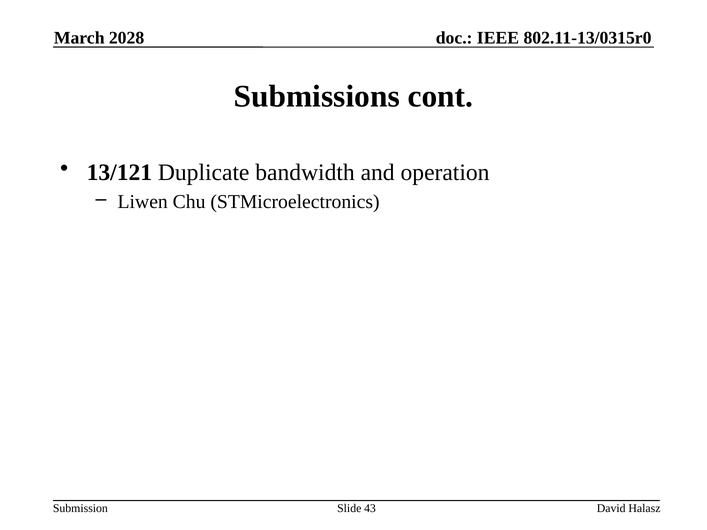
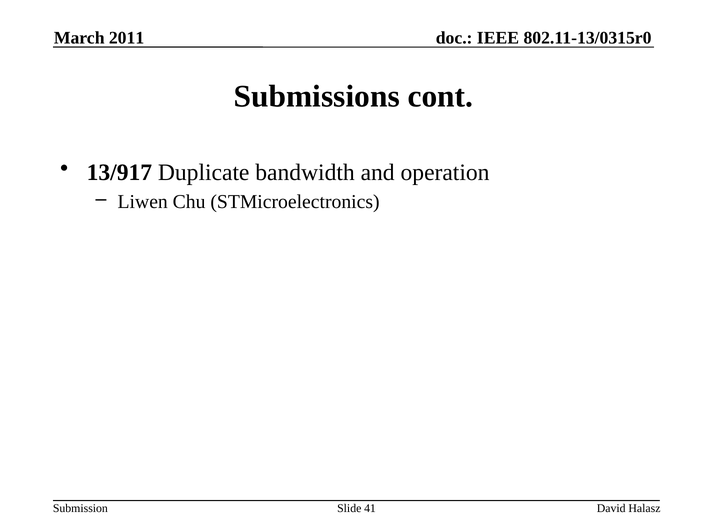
2028: 2028 -> 2011 (127, 38)
13/121: 13/121 -> 13/917 (119, 173)
43: 43 -> 41 (370, 509)
